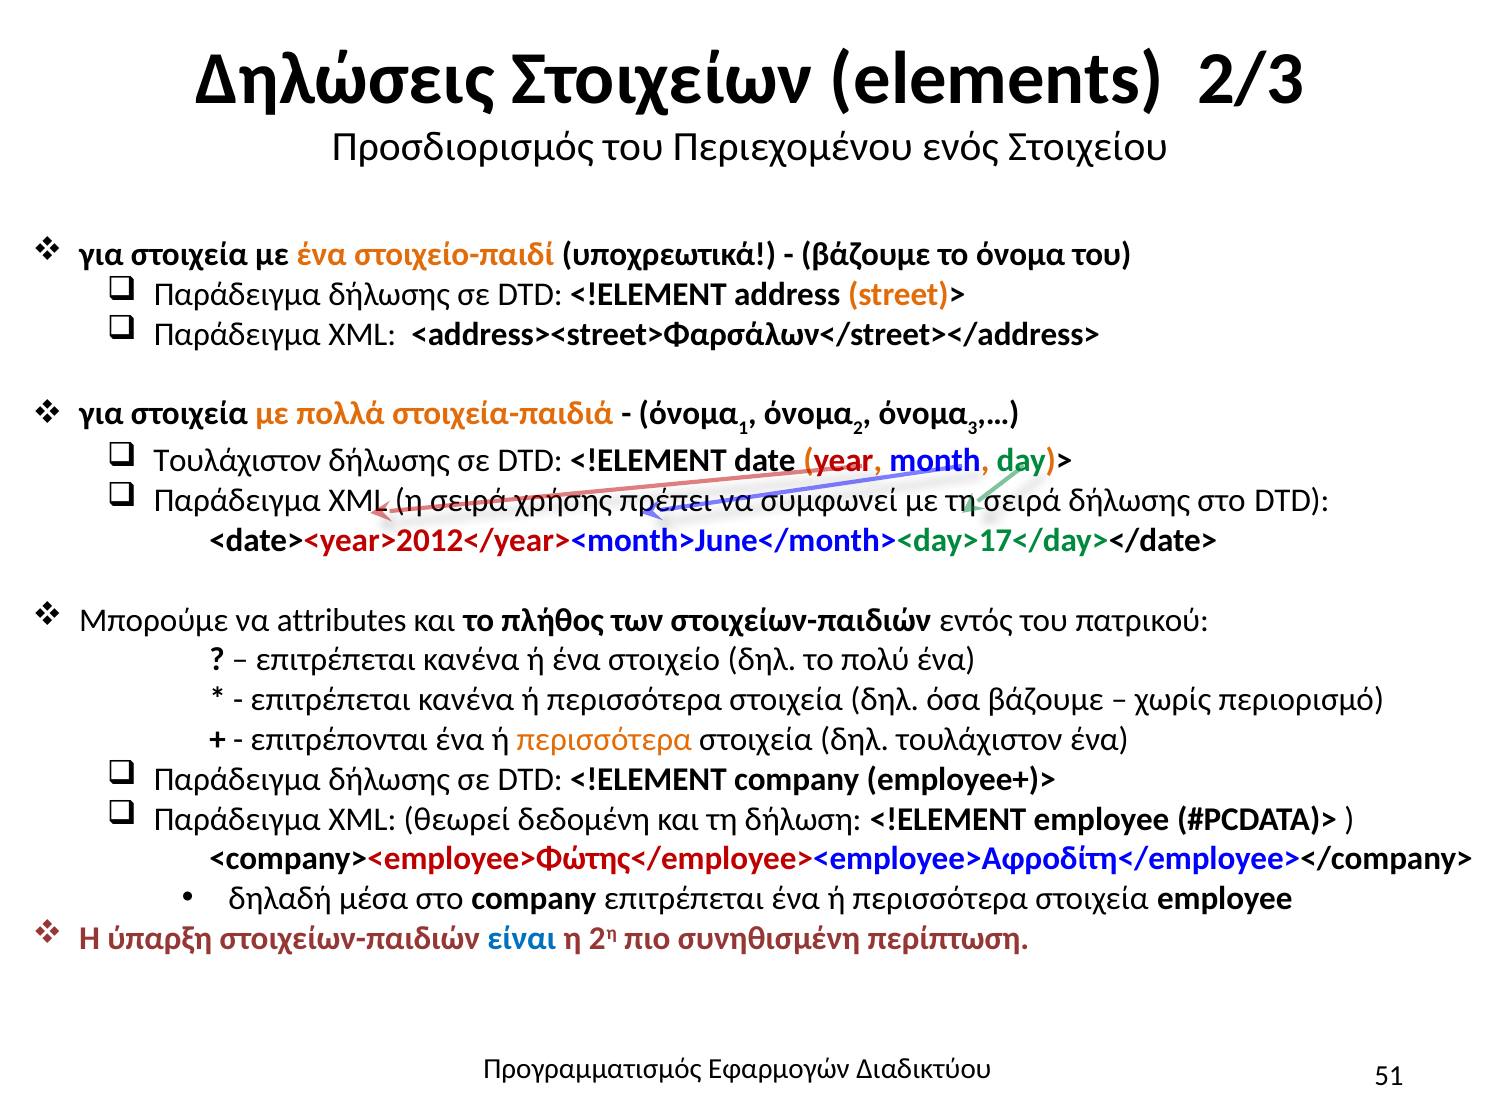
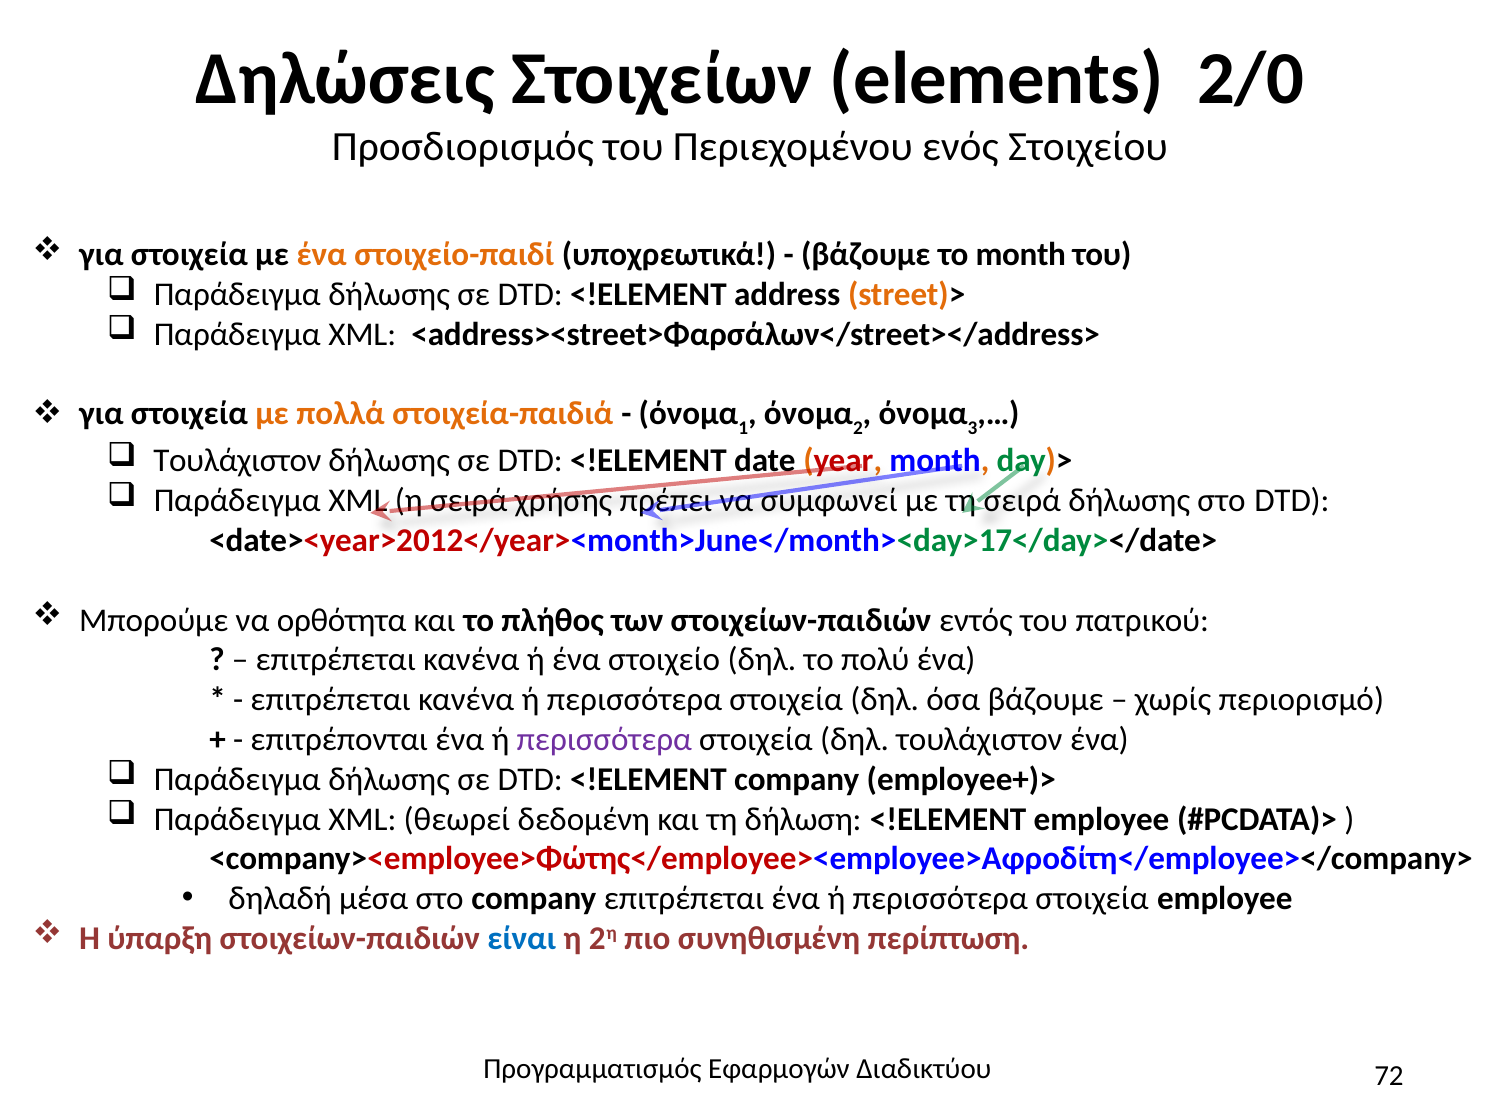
2/3: 2/3 -> 2/0 (1251, 79)
το όνομα: όνομα -> month (1021, 255)
attributes: attributes -> ορθότητα (342, 620)
περισσότερα colour: orange -> purple (604, 739)
51: 51 -> 72 (1389, 1075)
